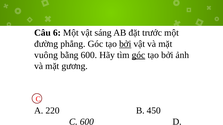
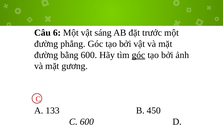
bởi underline: present -> none (125, 44)
vuông: vuông -> đường (46, 55)
220: 220 -> 133 (53, 111)
